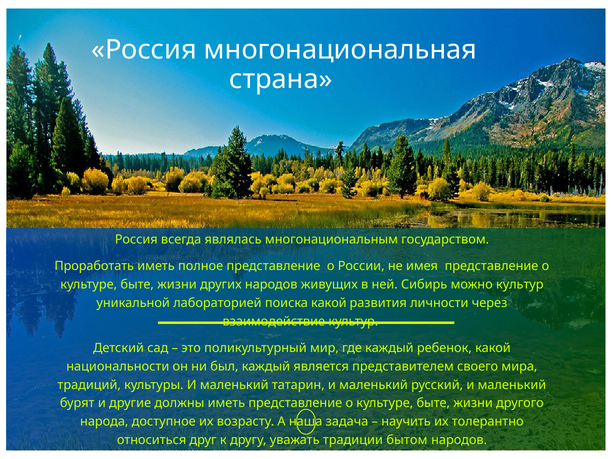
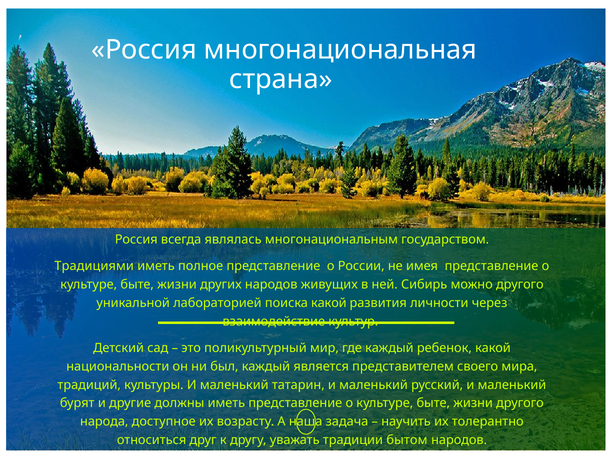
Проработать: Проработать -> Традициями (94, 266)
можно культур: культур -> другого (520, 285)
